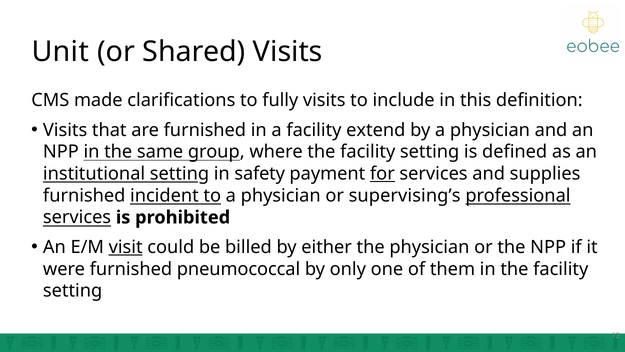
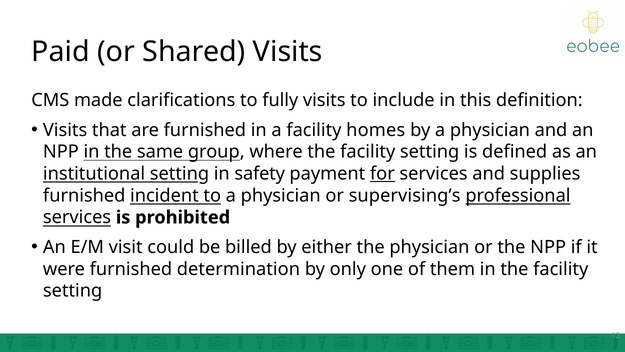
Unit: Unit -> Paid (60, 52)
extend: extend -> homes (376, 130)
visit underline: present -> none (126, 247)
pneumococcal: pneumococcal -> determination (238, 269)
